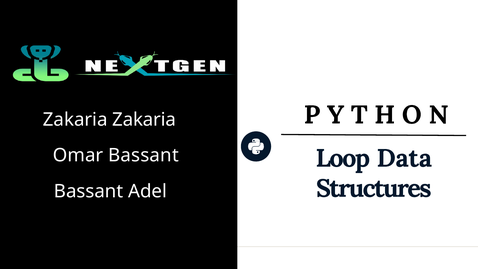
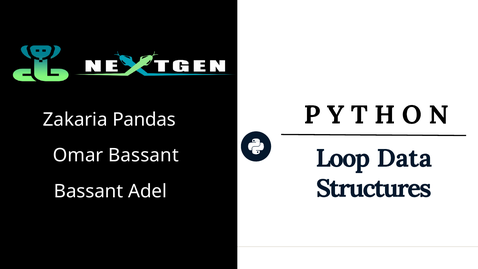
Zakaria Zakaria: Zakaria -> Pandas (144, 120)
